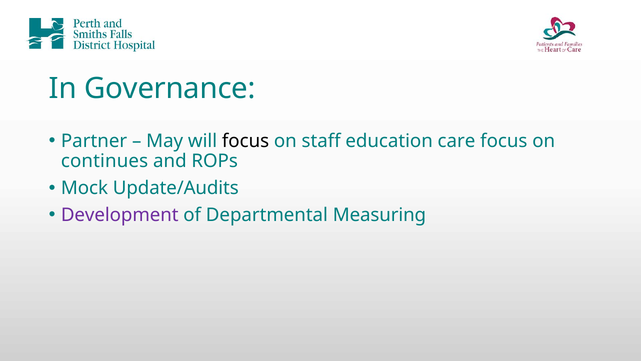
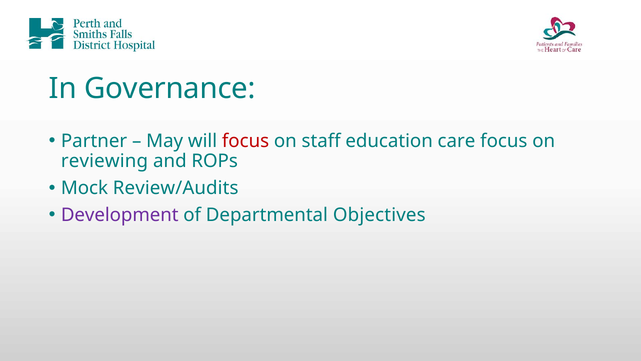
focus colour: black -> red (246, 141)
continues: continues -> reviewing (104, 161)
Update/Audits: Update/Audits -> Review/Audits (176, 188)
Measuring: Measuring -> Objectives (379, 215)
